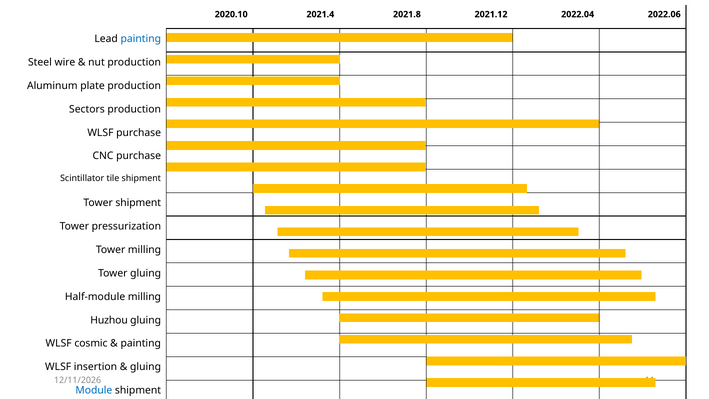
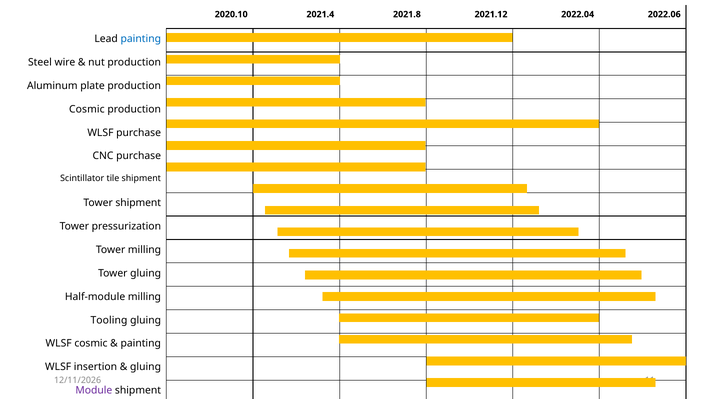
Sectors: Sectors -> Cosmic (87, 109)
Huzhou: Huzhou -> Tooling (109, 320)
Module colour: blue -> purple (94, 390)
